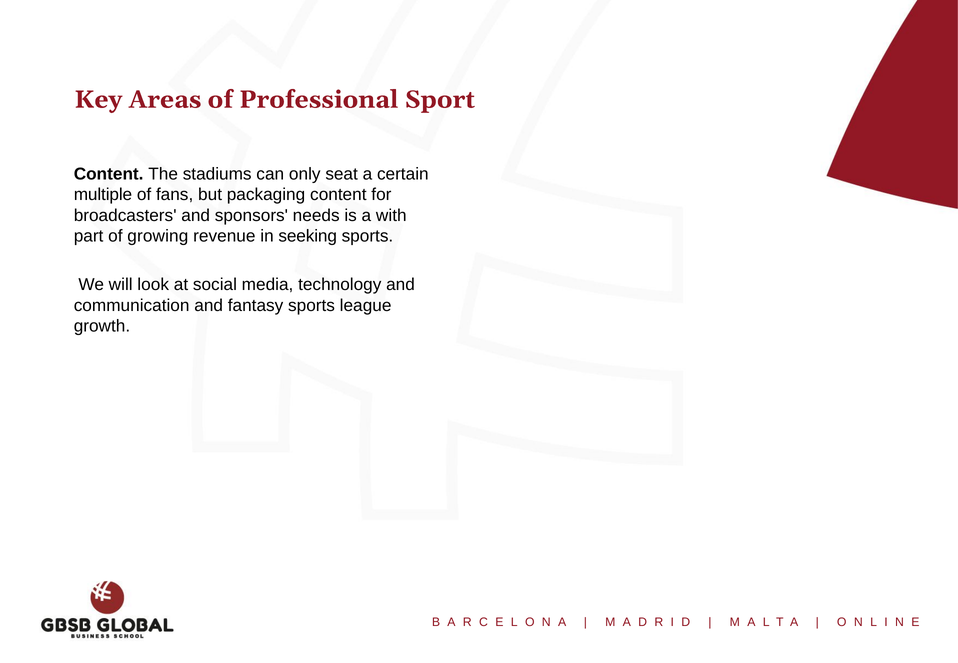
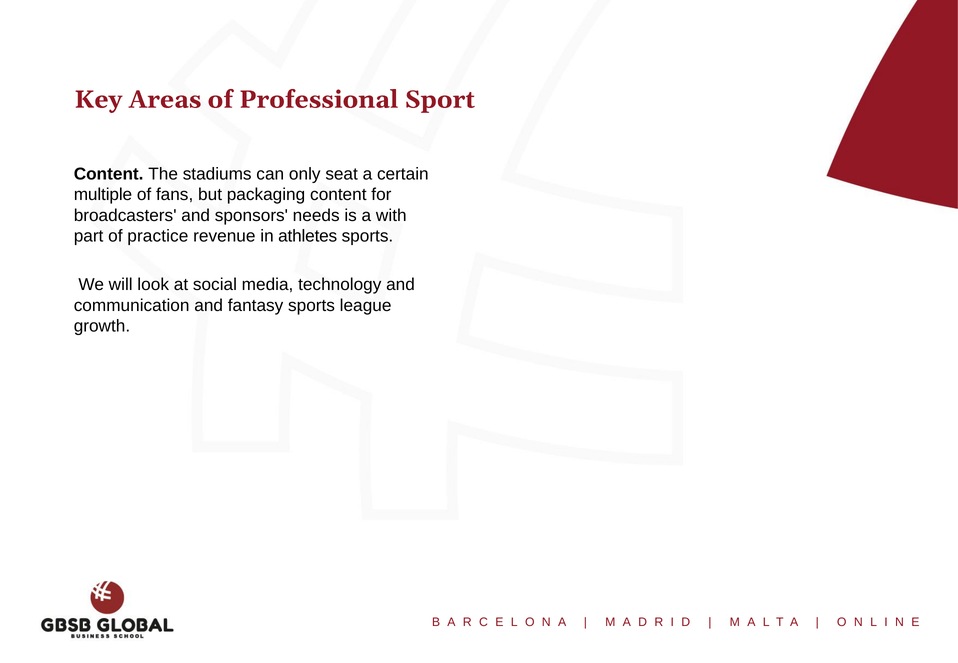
growing: growing -> practice (158, 236)
seeking: seeking -> athletes (308, 236)
